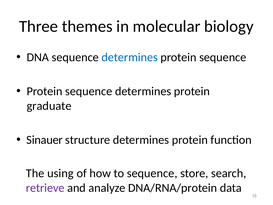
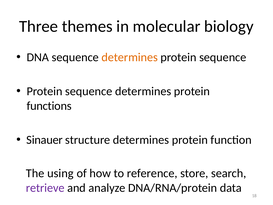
determines colour: blue -> orange (130, 57)
graduate: graduate -> functions (49, 106)
to sequence: sequence -> reference (152, 173)
